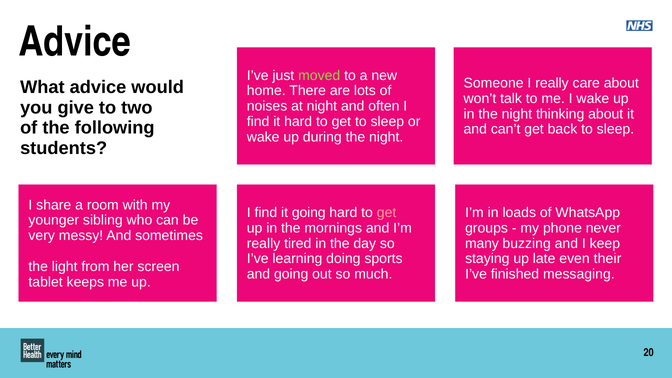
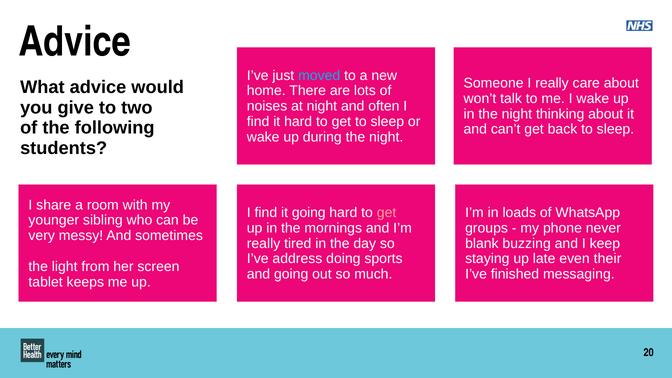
moved colour: light green -> light blue (319, 75)
many: many -> blank (482, 243)
learning: learning -> address (297, 259)
